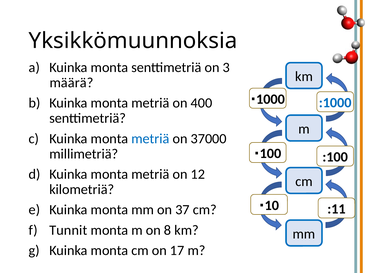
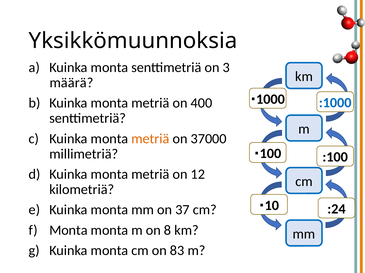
metriä colour: blue -> orange (150, 139)
:11: :11 -> :24 (336, 210)
Tunnit: Tunnit -> Monta (68, 231)
17: 17 -> 83 (177, 251)
